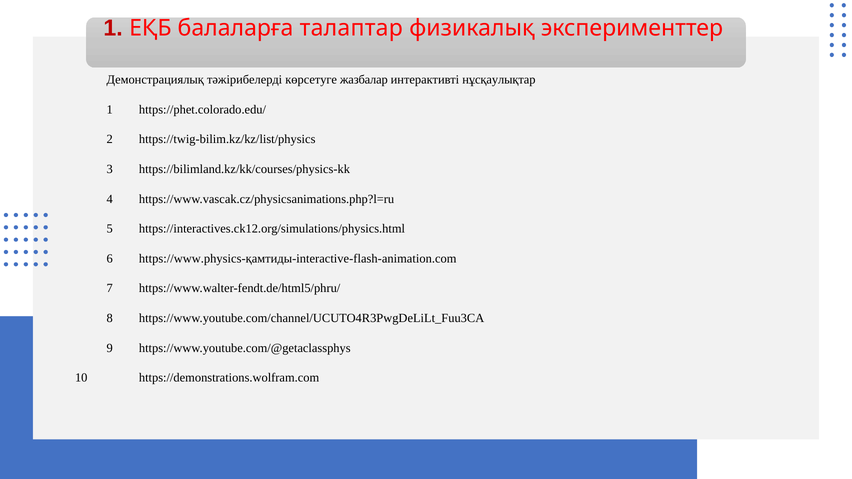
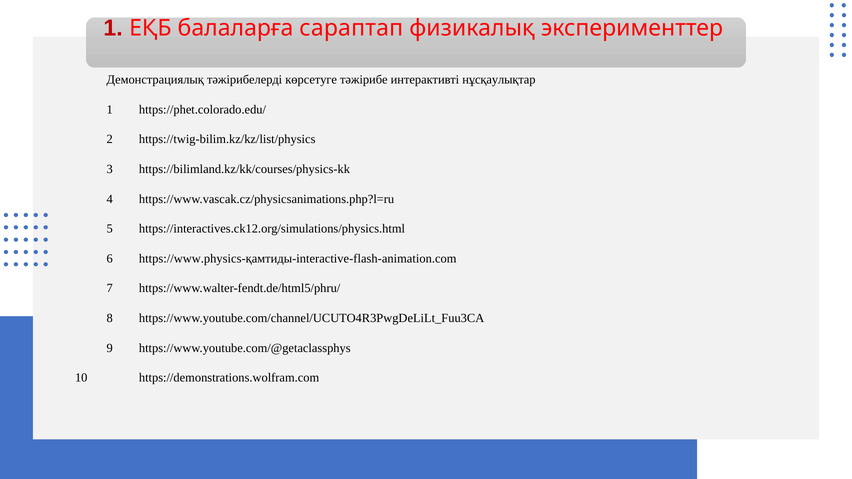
талаптар: талаптар -> сараптап (351, 28)
жазбалар: жазбалар -> тәжірибе (364, 80)
